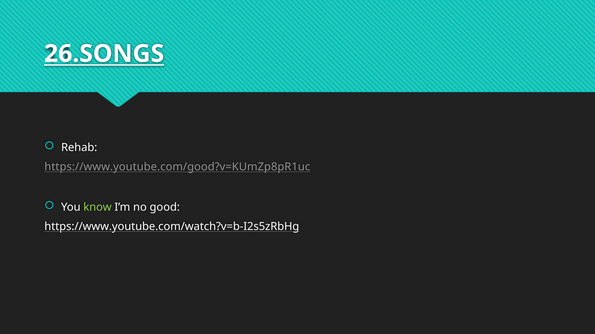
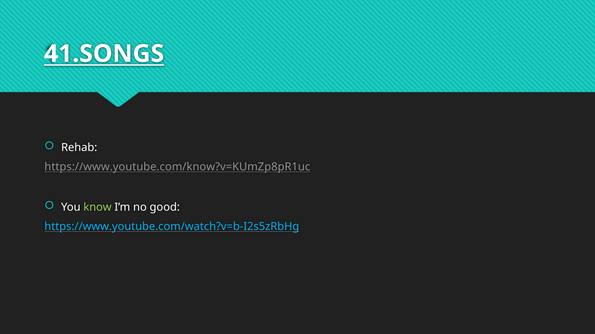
26.SONGS: 26.SONGS -> 41.SONGS (104, 54)
https://www.youtube.com/good?v=KUmZp8pR1uc: https://www.youtube.com/good?v=KUmZp8pR1uc -> https://www.youtube.com/know?v=KUmZp8pR1uc (177, 167)
https://www.youtube.com/watch?v=b-I2s5zRbHg colour: white -> light blue (172, 227)
